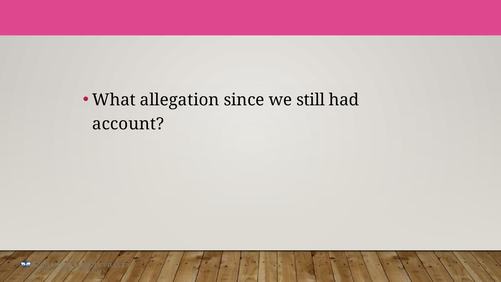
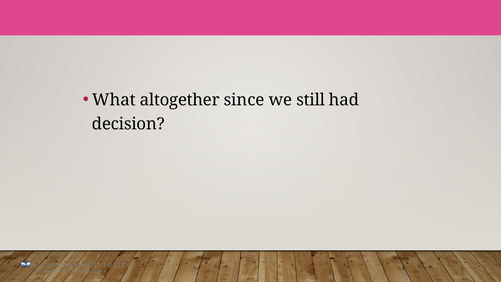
allegation: allegation -> altogether (180, 100)
account: account -> decision (128, 124)
